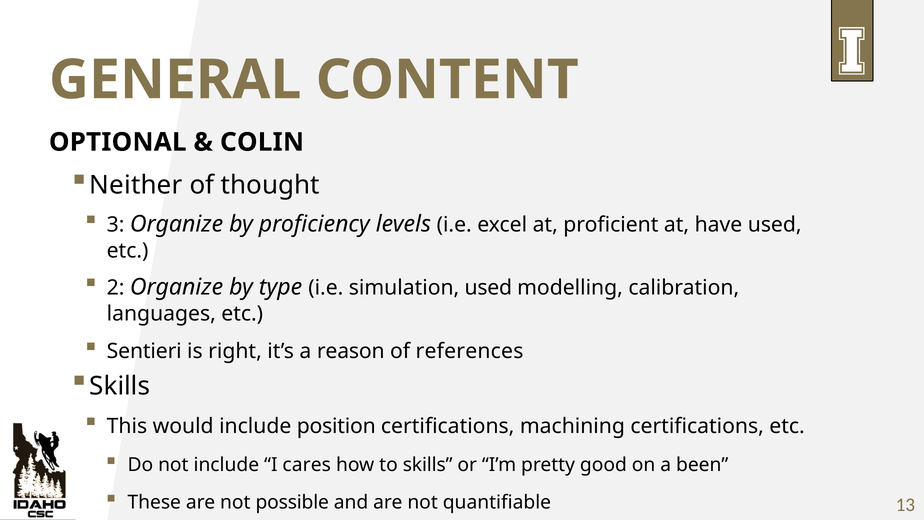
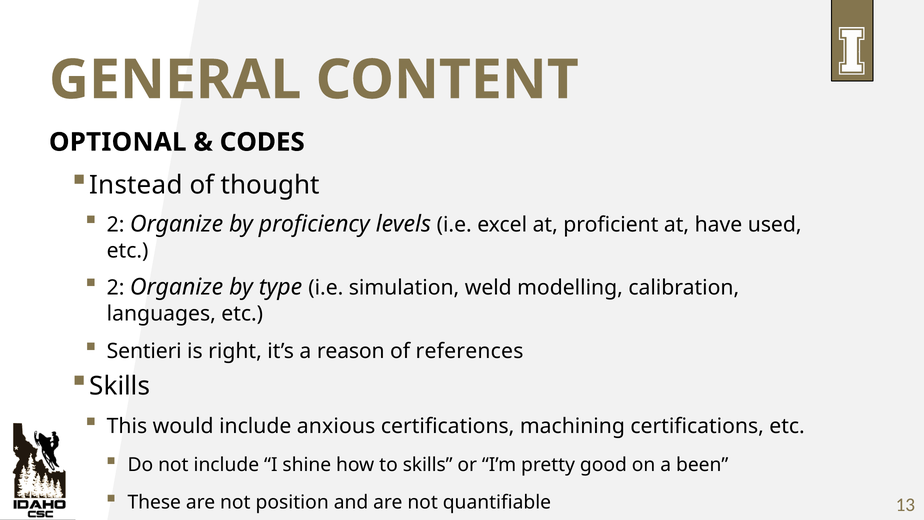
COLIN: COLIN -> CODES (262, 142)
Neither: Neither -> Instead (136, 185)
3: 3 -> 2 (116, 225)
simulation used: used -> weld (488, 288)
position: position -> anxious (336, 426)
cares: cares -> shine (307, 465)
possible: possible -> position (292, 502)
